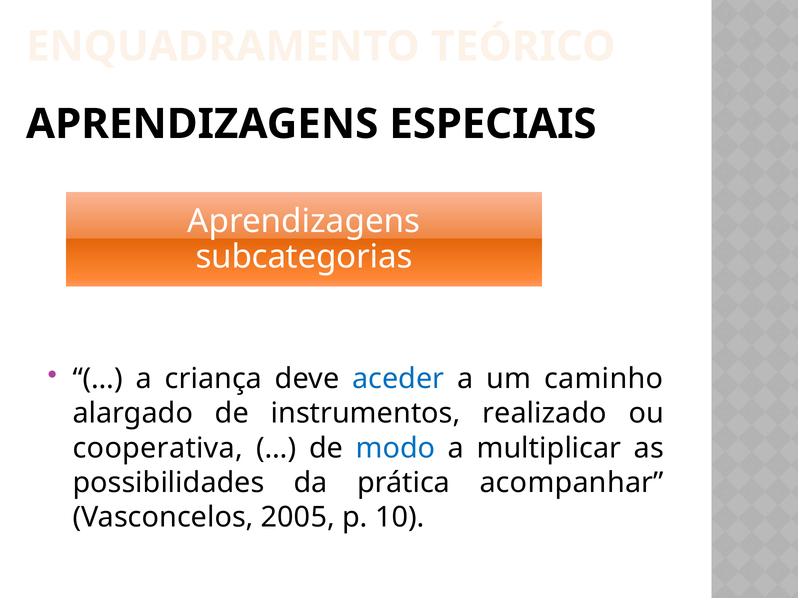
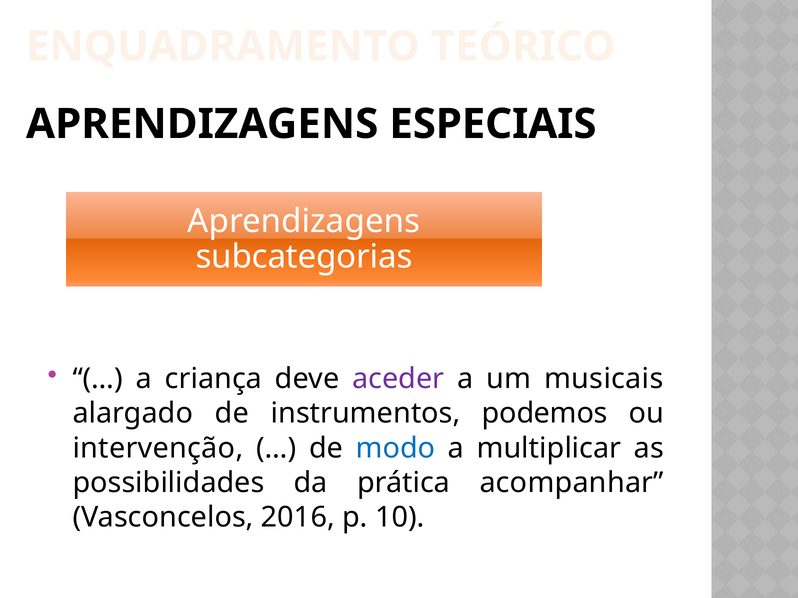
aceder colour: blue -> purple (398, 379)
caminho: caminho -> musicais (604, 379)
realizado: realizado -> podemos (545, 414)
cooperativa: cooperativa -> intervenção (158, 448)
2005: 2005 -> 2016 (298, 518)
